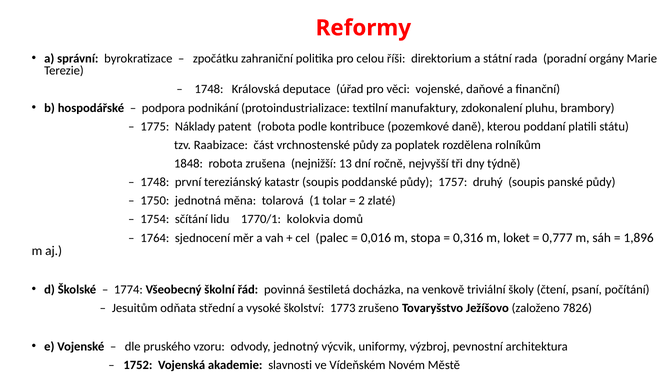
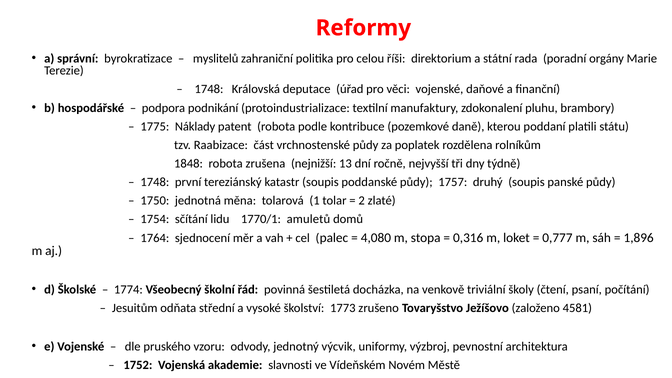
zpočátku: zpočátku -> myslitelů (216, 59)
kolokvia: kolokvia -> amuletů (308, 219)
0,016: 0,016 -> 4,080 (376, 238)
7826: 7826 -> 4581 (577, 308)
